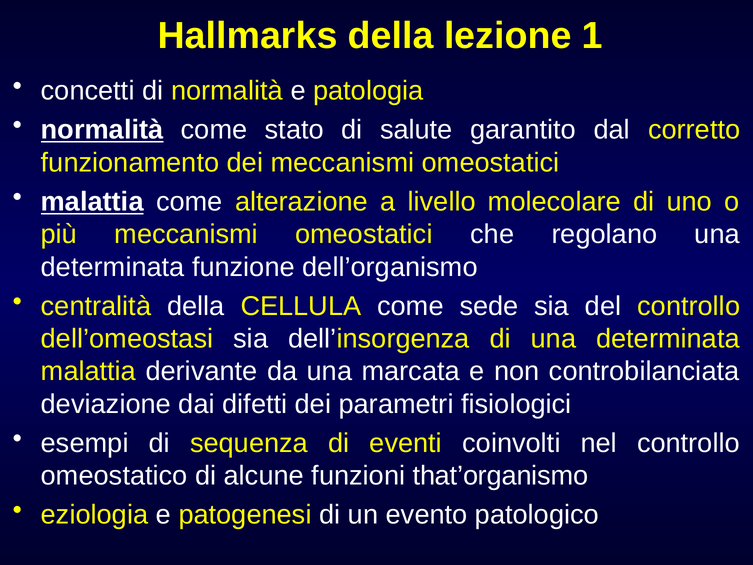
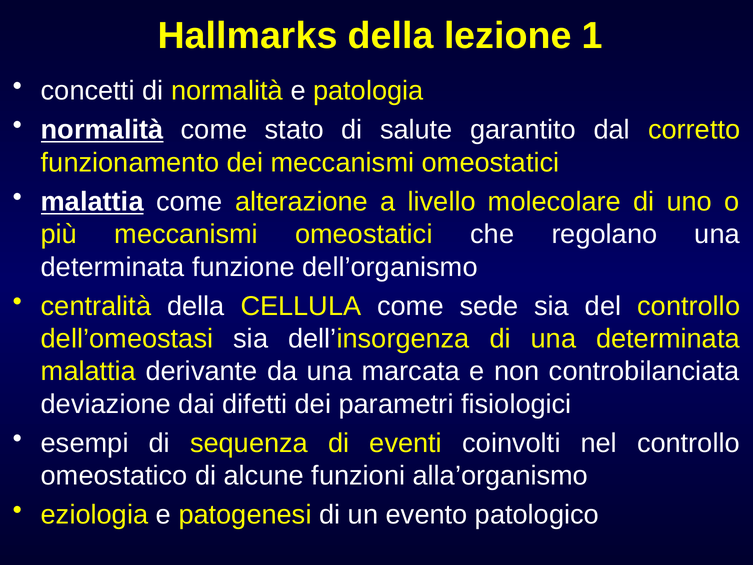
that’organismo: that’organismo -> alla’organismo (500, 476)
